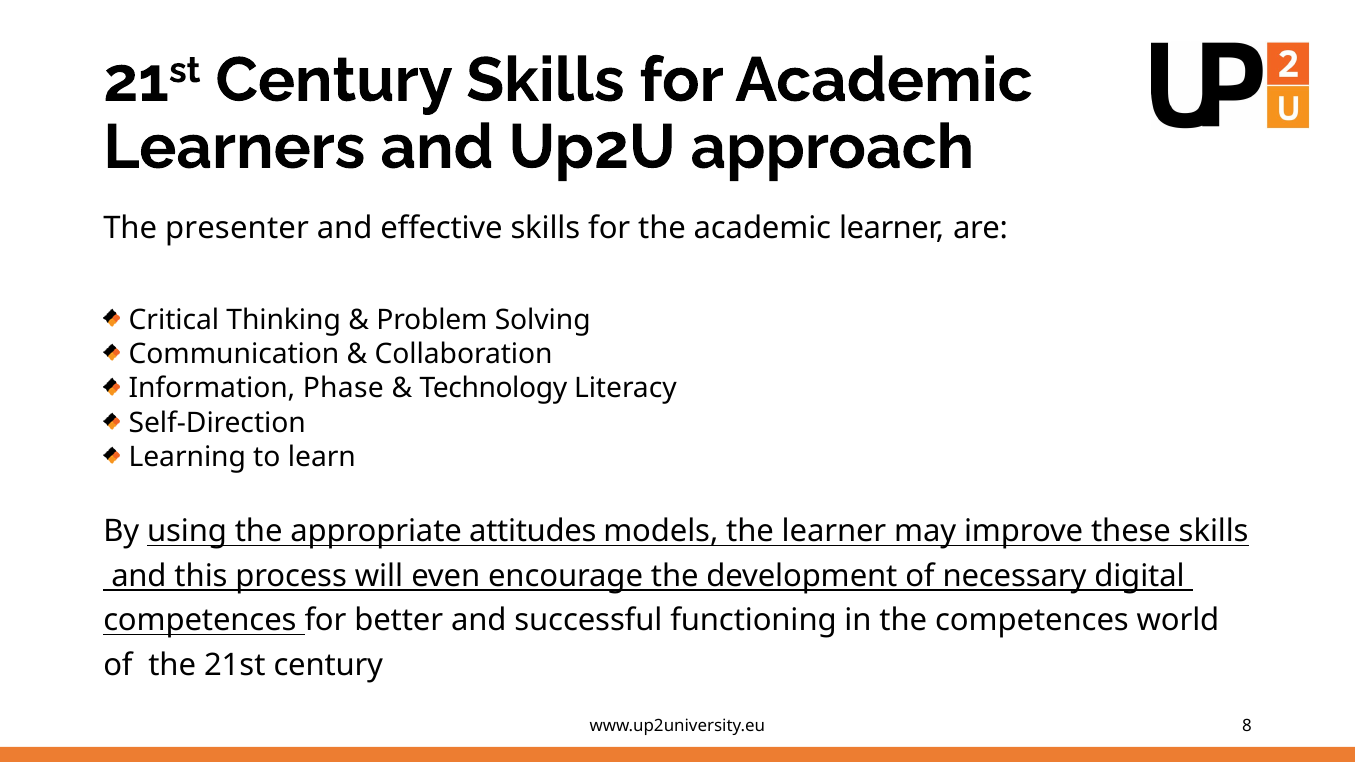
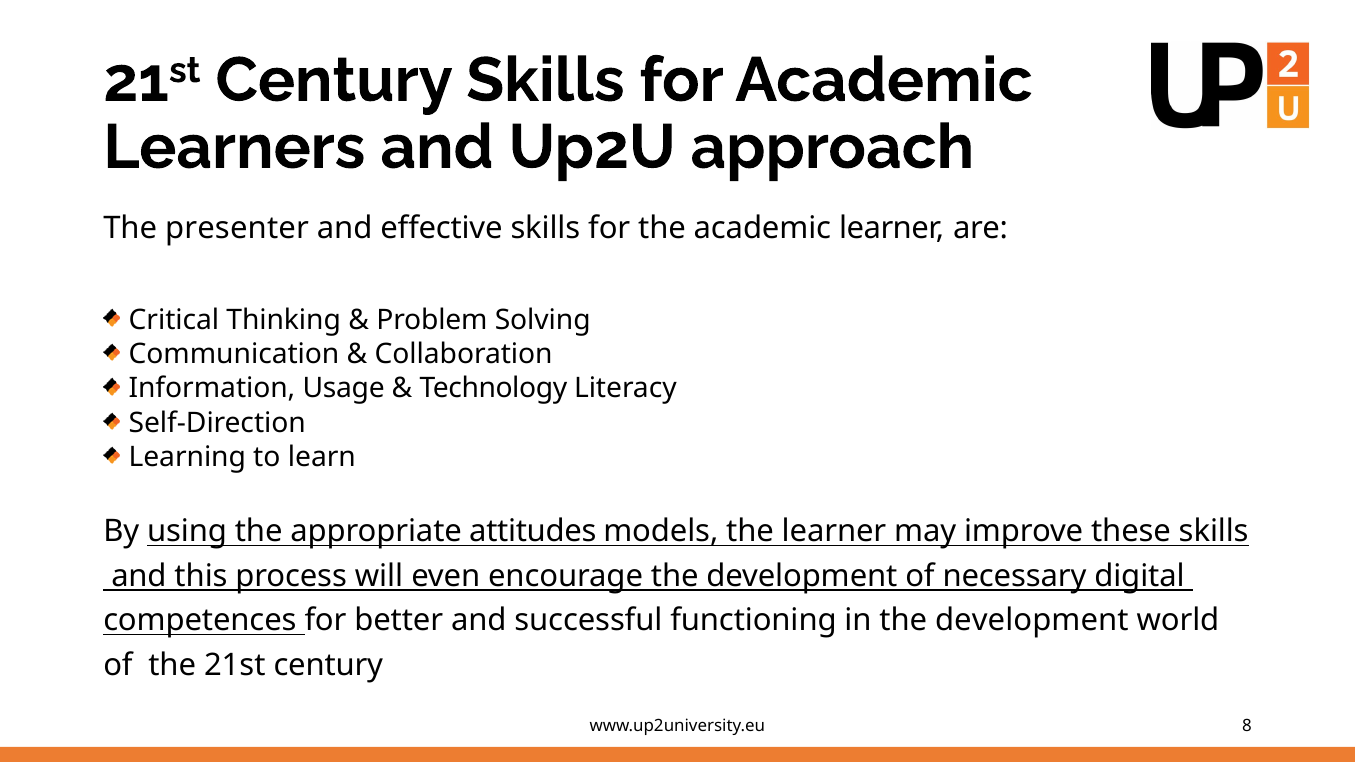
Phase: Phase -> Usage (344, 389)
in the competences: competences -> development (1032, 621)
